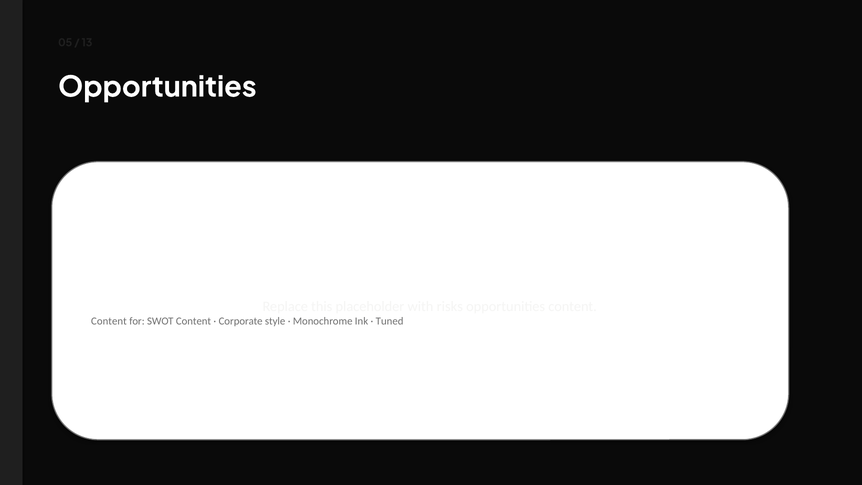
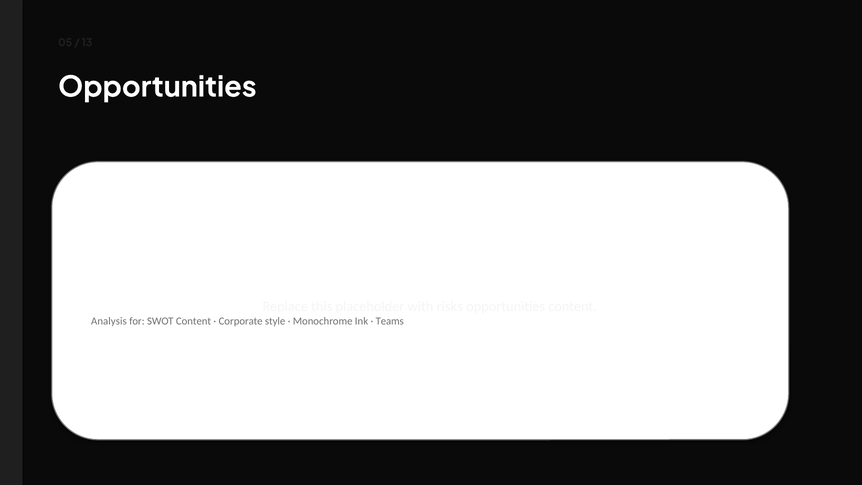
Content: Content -> Analysis (109, 321)
Tuned: Tuned -> Teams (390, 321)
